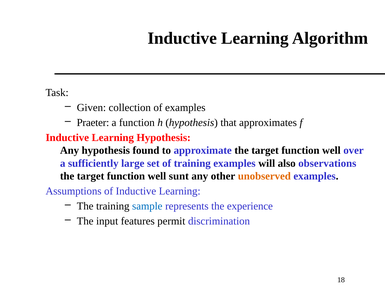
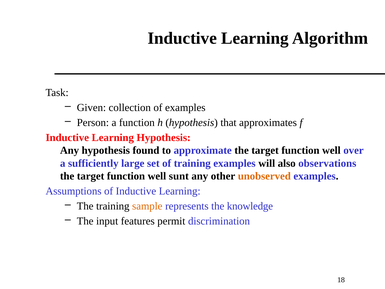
Praeter: Praeter -> Person (93, 122)
sample colour: blue -> orange (147, 206)
experience: experience -> knowledge (250, 206)
